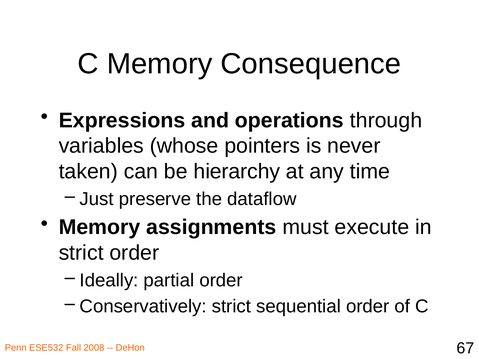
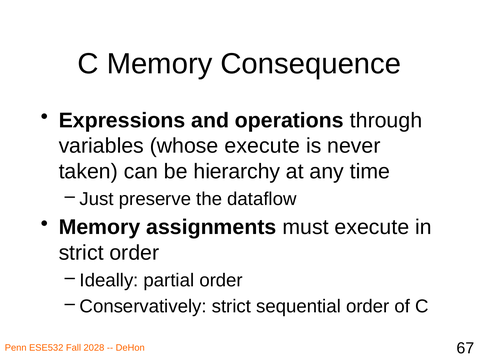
whose pointers: pointers -> execute (262, 146)
2008: 2008 -> 2028 (94, 348)
